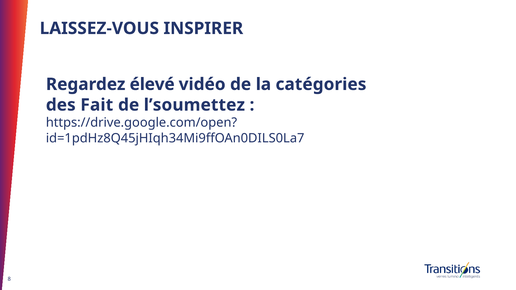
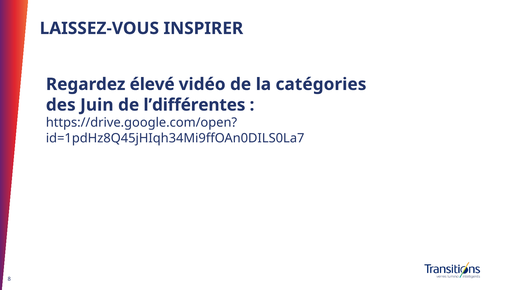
Fait: Fait -> Juin (97, 105)
l’soumettez: l’soumettez -> l’différentes (194, 105)
